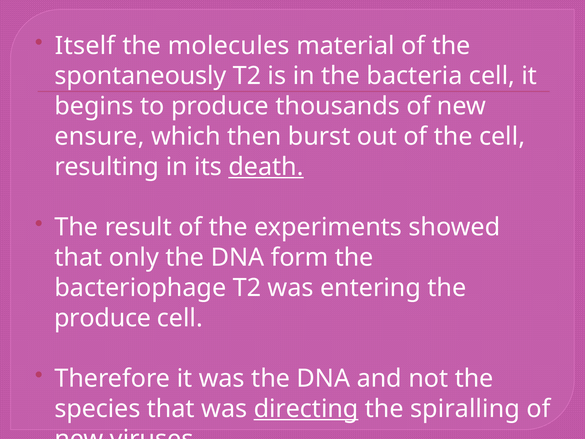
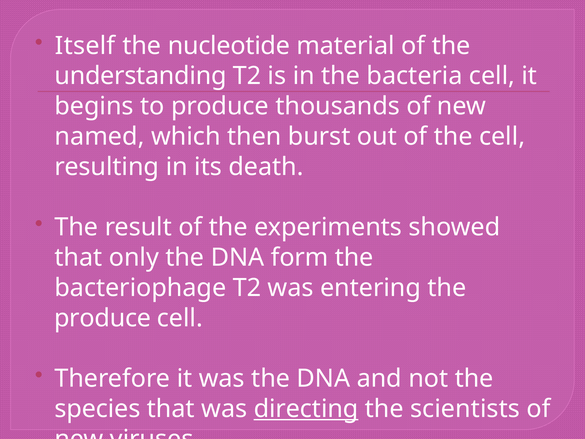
molecules: molecules -> nucleotide (229, 46)
spontaneously: spontaneously -> understanding (140, 76)
ensure: ensure -> named (100, 136)
death underline: present -> none (266, 167)
spiralling: spiralling -> scientists (465, 409)
